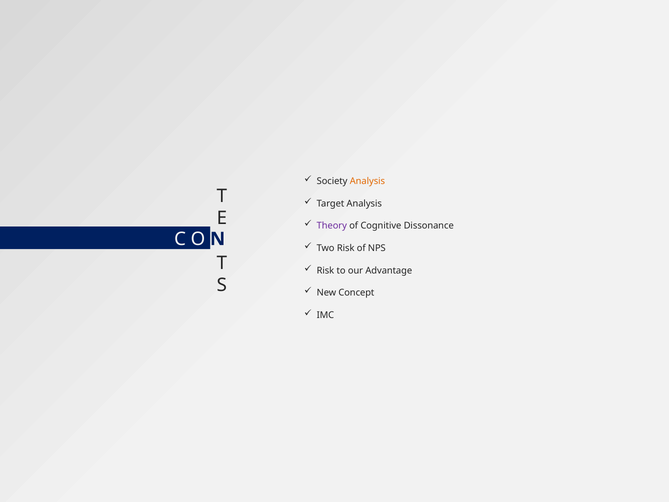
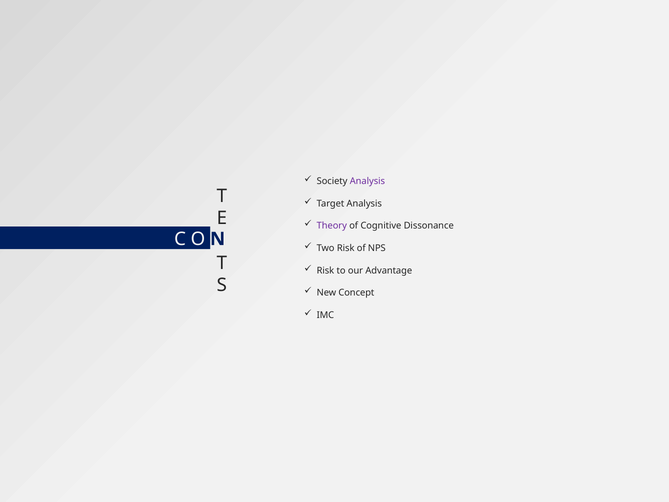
Analysis colour: orange -> purple (367, 181)
